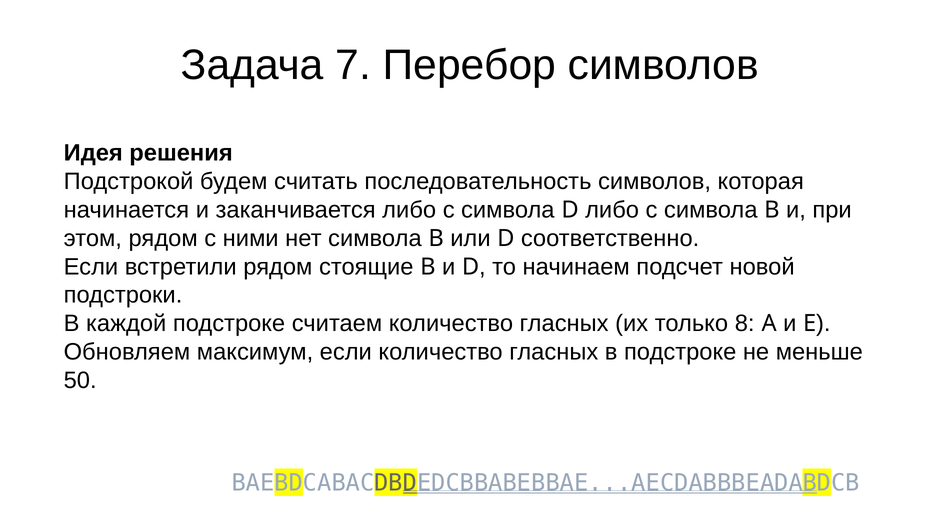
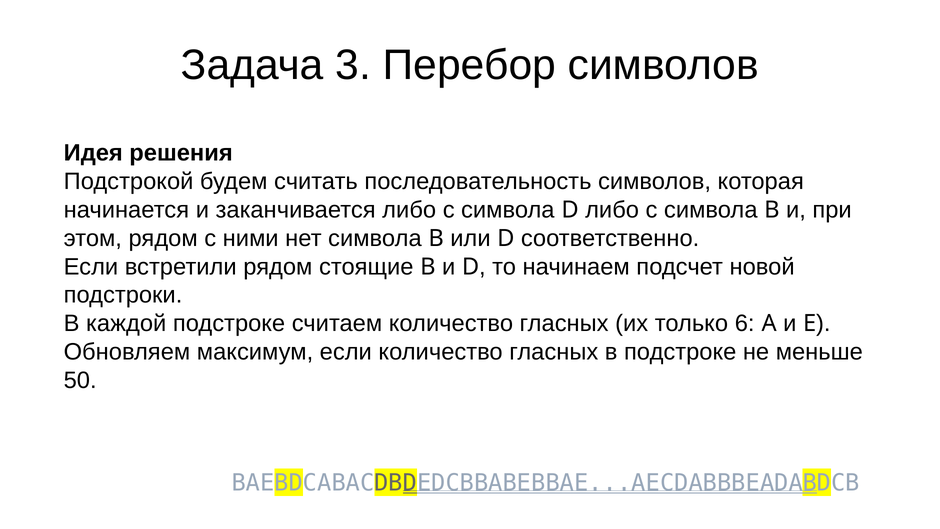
7: 7 -> 3 (353, 65)
8: 8 -> 6 (745, 323)
